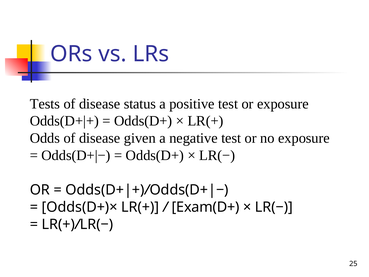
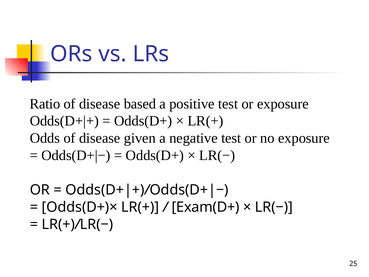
Tests: Tests -> Ratio (45, 104)
status: status -> based (140, 104)
